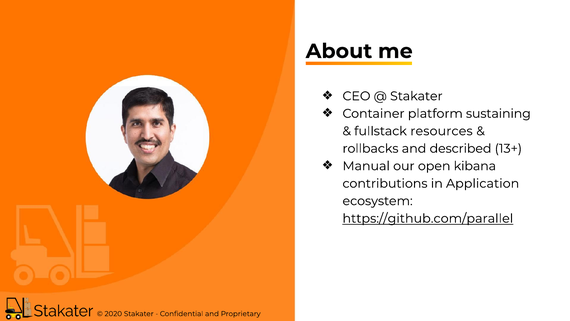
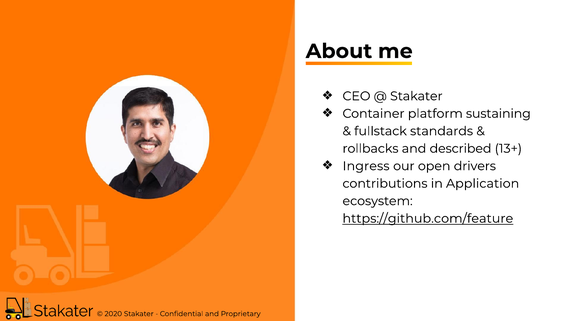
resources: resources -> standards (442, 131)
Manual: Manual -> Ingress (366, 166)
kibana: kibana -> drivers (475, 166)
https://github.com/parallel: https://github.com/parallel -> https://github.com/feature (428, 218)
